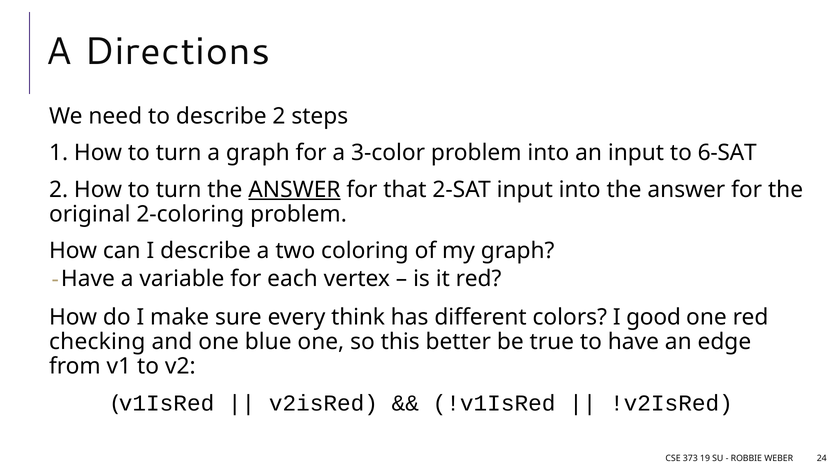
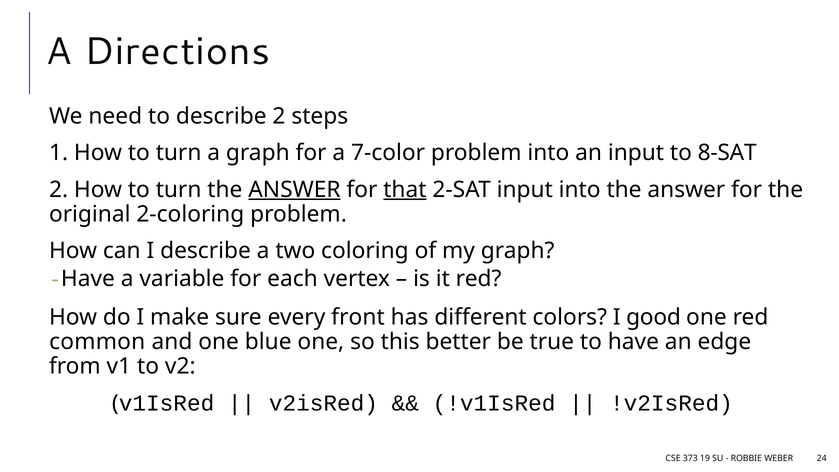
3-color: 3-color -> 7-color (388, 153)
6-SAT: 6-SAT -> 8-SAT (727, 153)
that underline: none -> present (405, 190)
think: think -> front (358, 317)
checking: checking -> common (97, 342)
